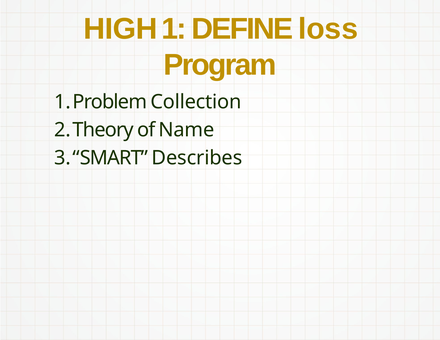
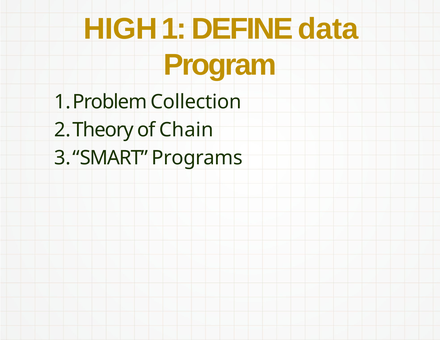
loss: loss -> data (328, 29)
Name: Name -> Chain (186, 130)
Describes: Describes -> Programs (197, 158)
